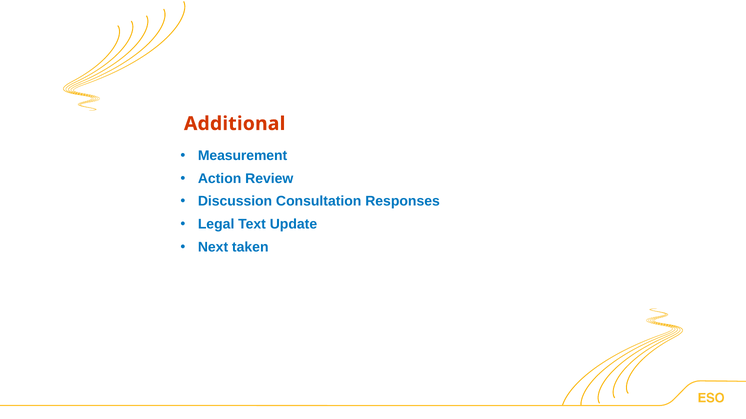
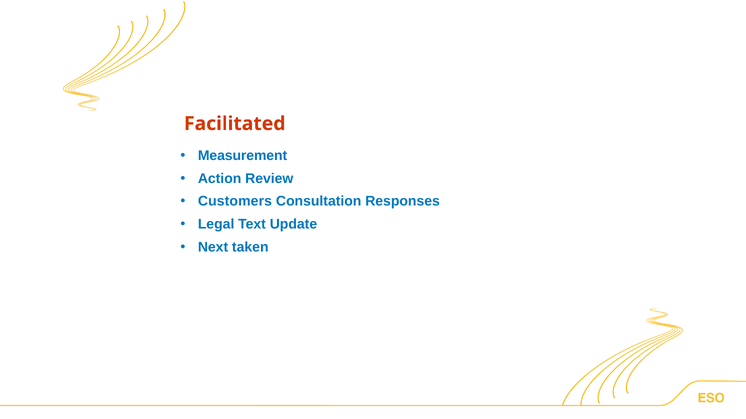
Additional: Additional -> Facilitated (235, 124)
Discussion: Discussion -> Customers (235, 202)
